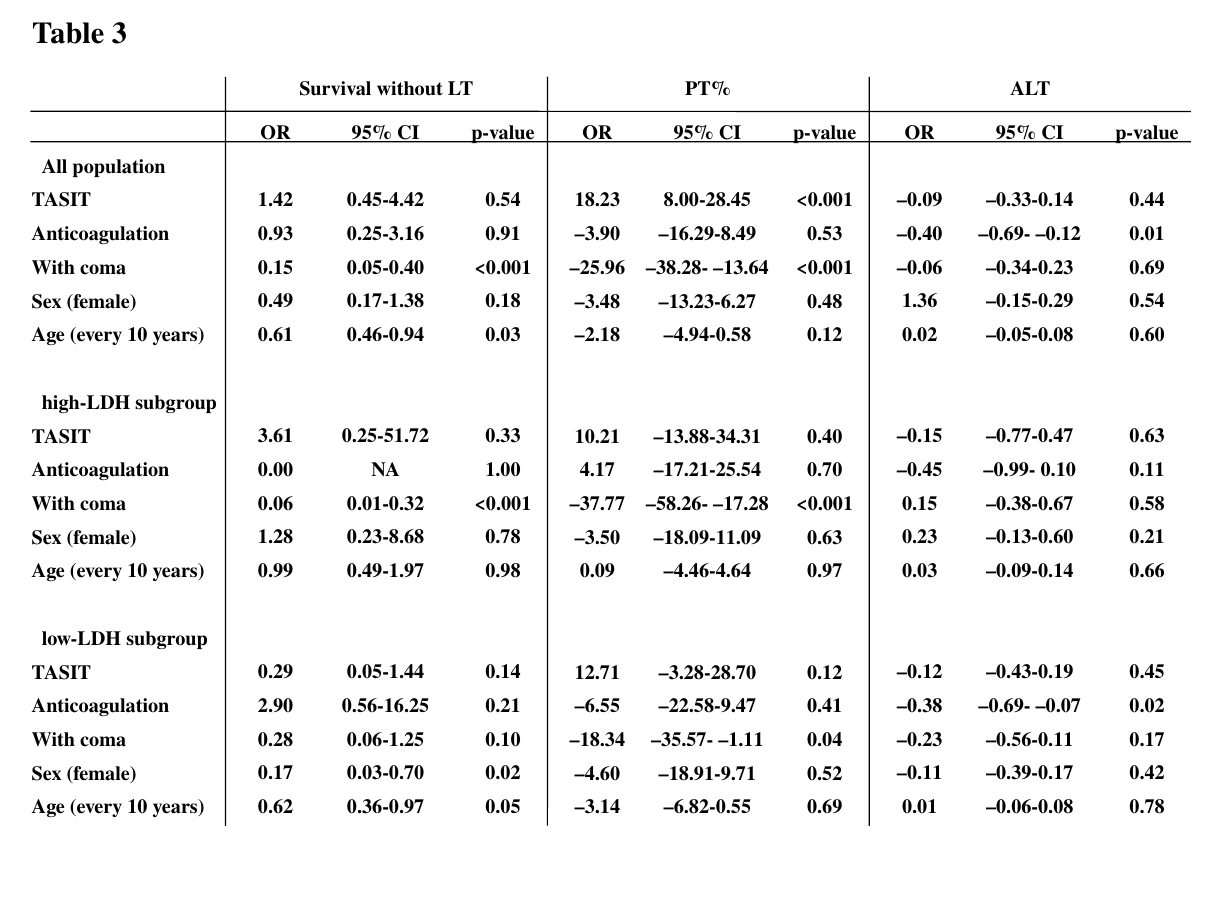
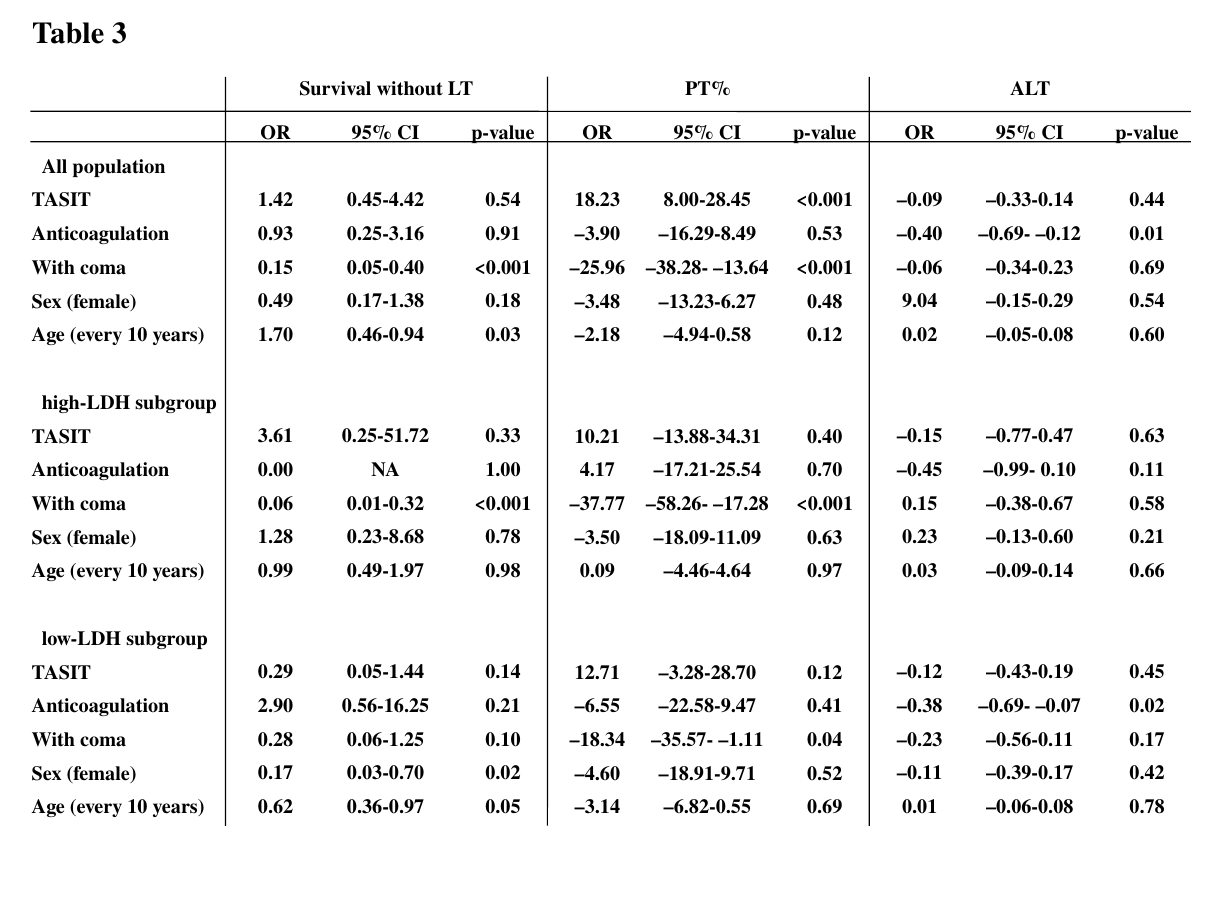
1.36: 1.36 -> 9.04 (920, 301)
0.61: 0.61 -> 1.70 (276, 335)
